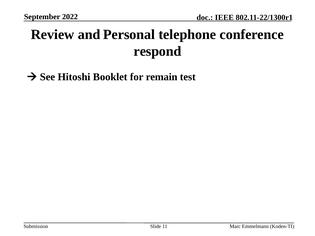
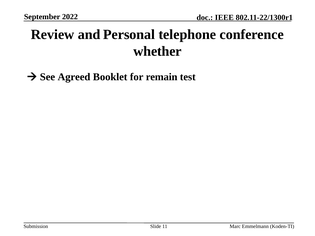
respond: respond -> whether (158, 51)
Hitoshi: Hitoshi -> Agreed (74, 77)
